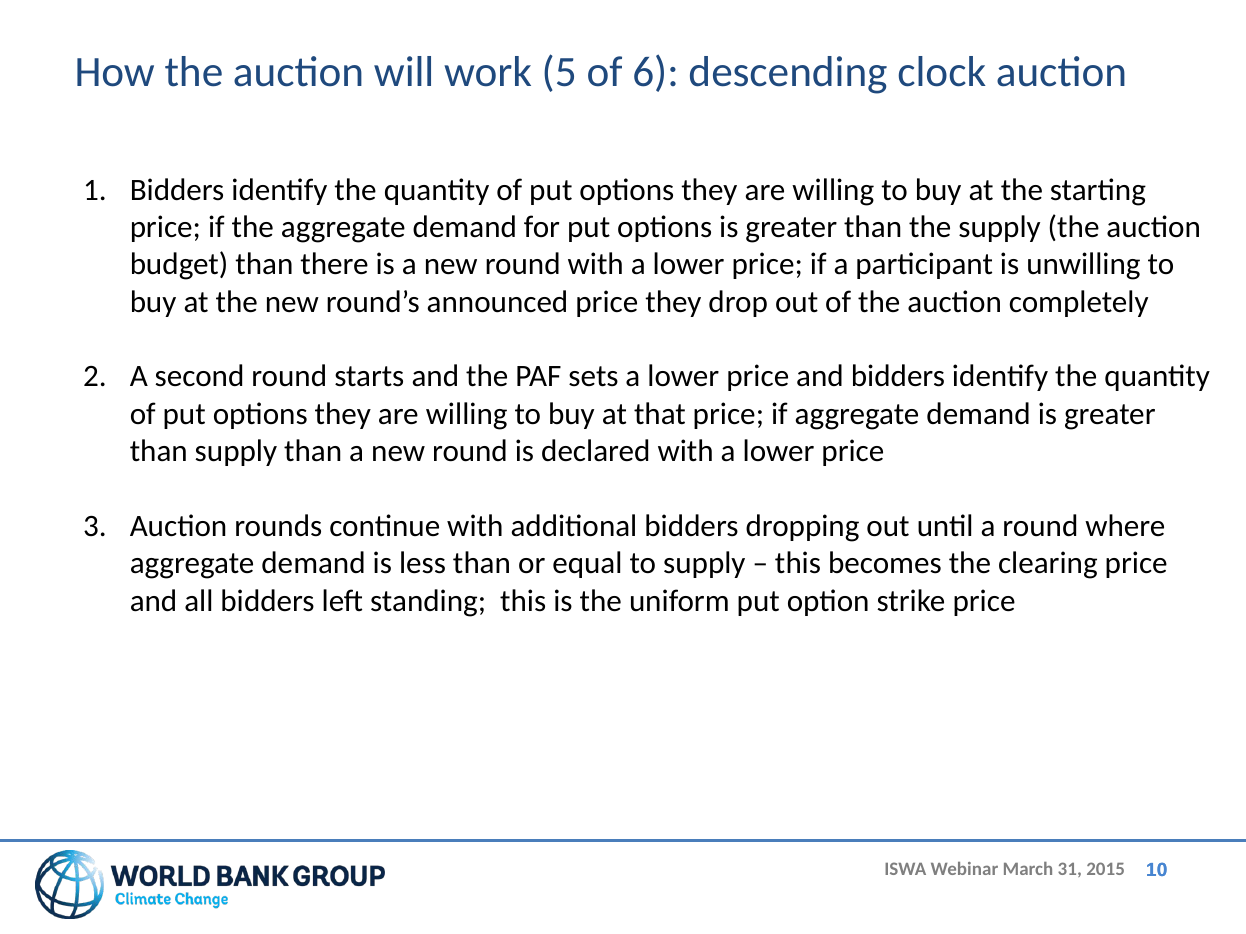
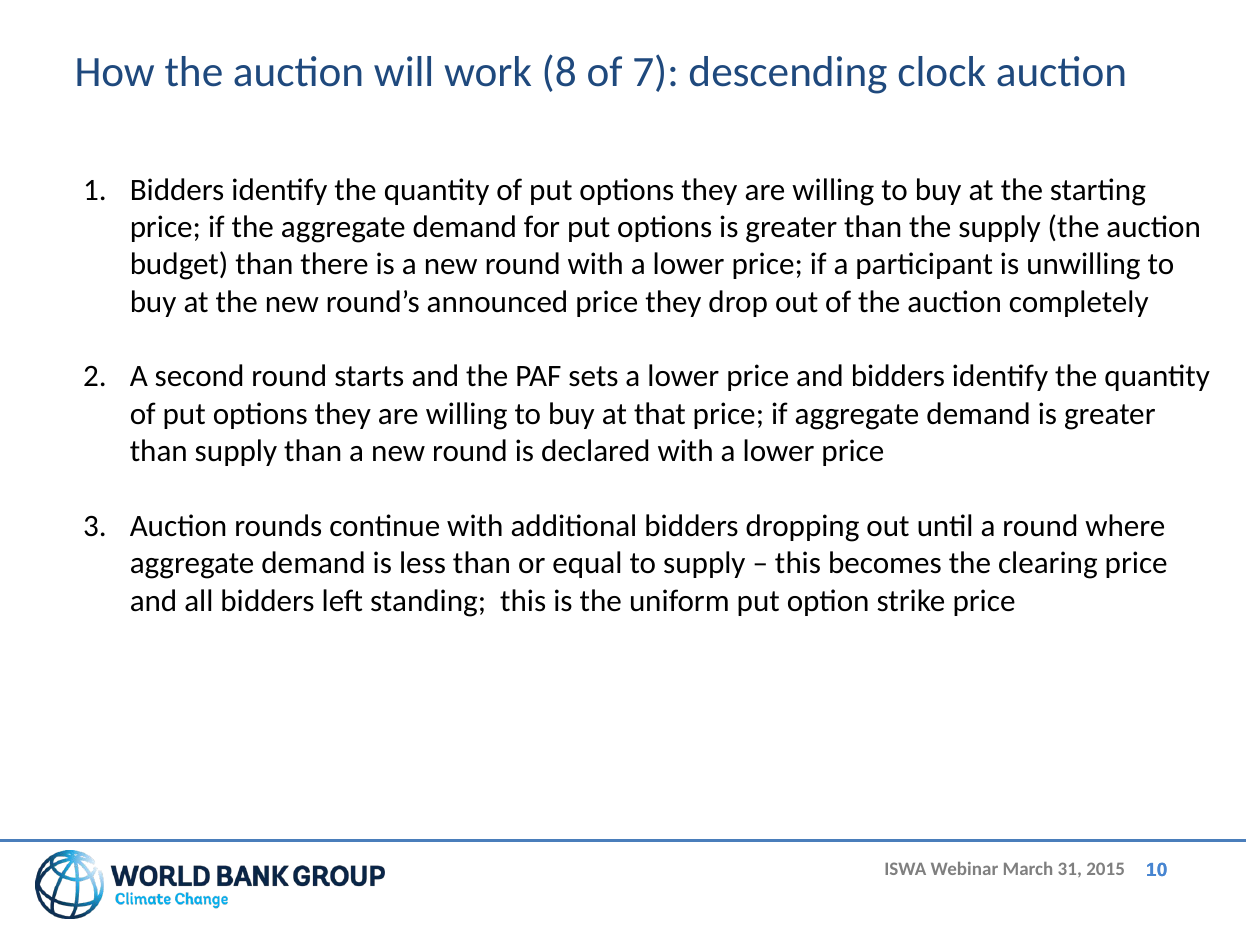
5: 5 -> 8 (559, 73)
6: 6 -> 7 (656, 73)
